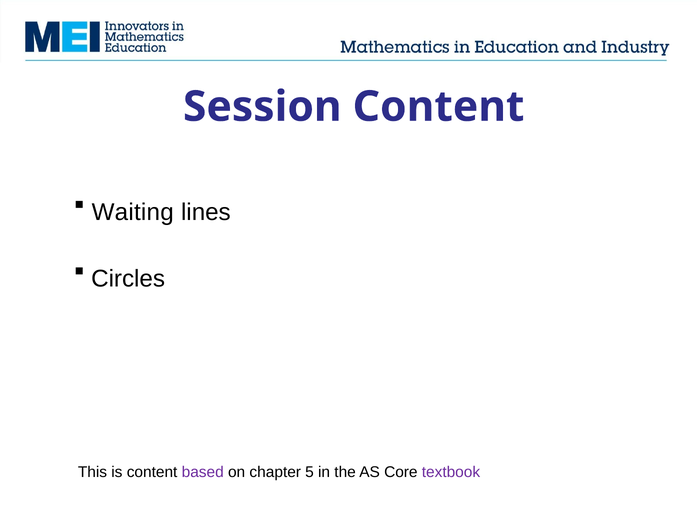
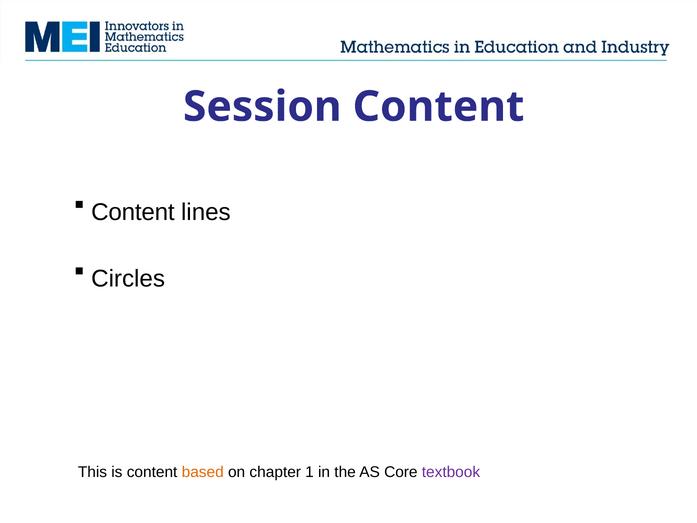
Waiting: Waiting -> Content (133, 212)
based colour: purple -> orange (203, 472)
5: 5 -> 1 (310, 472)
